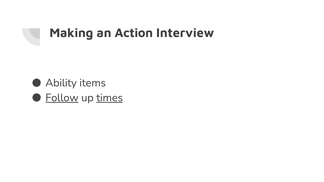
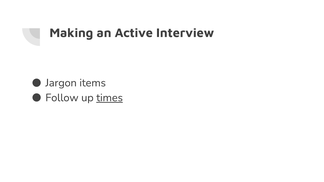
Action: Action -> Active (134, 33)
Ability: Ability -> Jargon (61, 83)
Follow underline: present -> none (62, 98)
